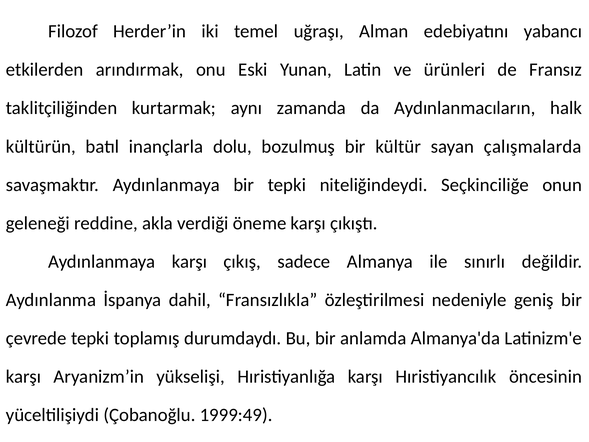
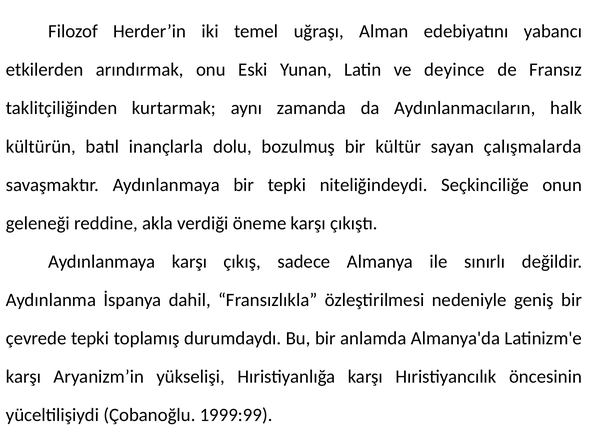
ürünleri: ürünleri -> deyince (454, 70)
1999:49: 1999:49 -> 1999:99 (236, 415)
